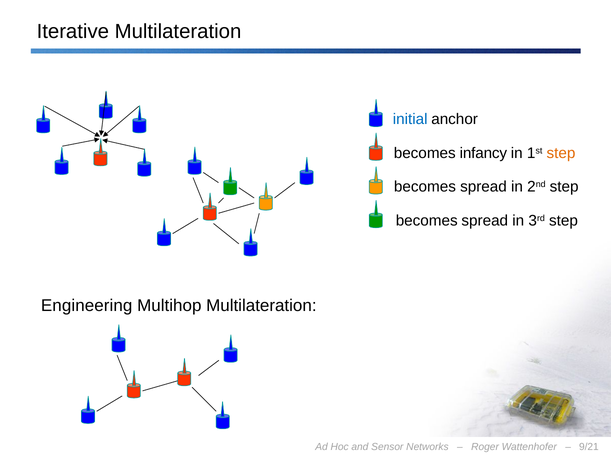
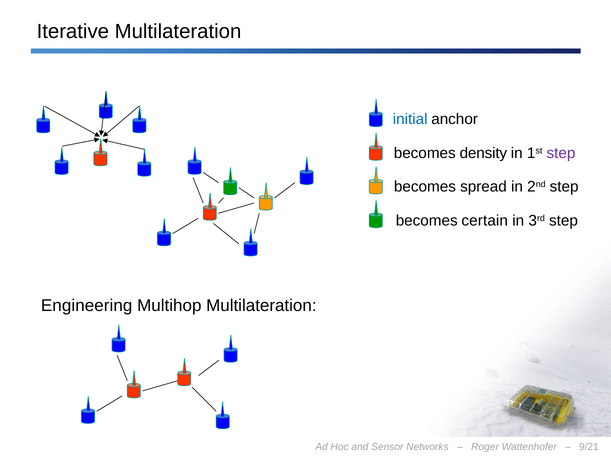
infancy: infancy -> density (483, 153)
step colour: orange -> purple (561, 153)
spread: spread -> certain (485, 220)
